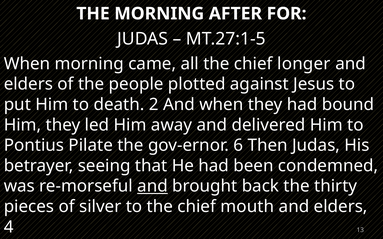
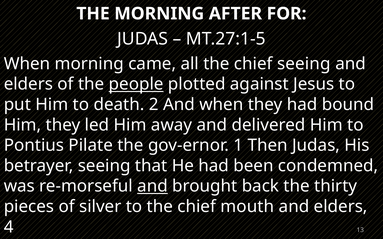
chief longer: longer -> seeing (304, 64)
people underline: none -> present (136, 84)
6: 6 -> 1 (238, 146)
